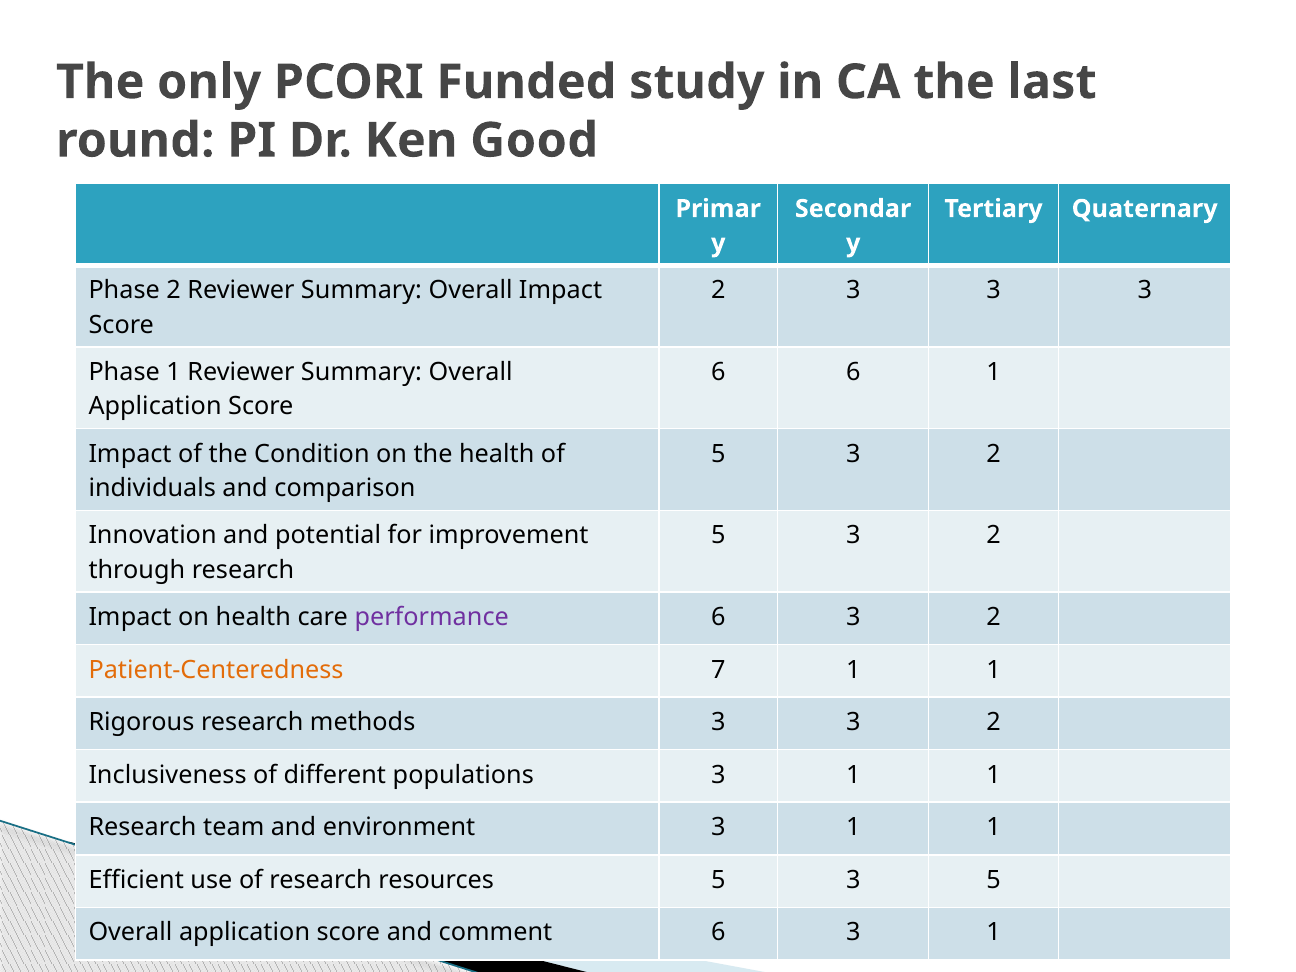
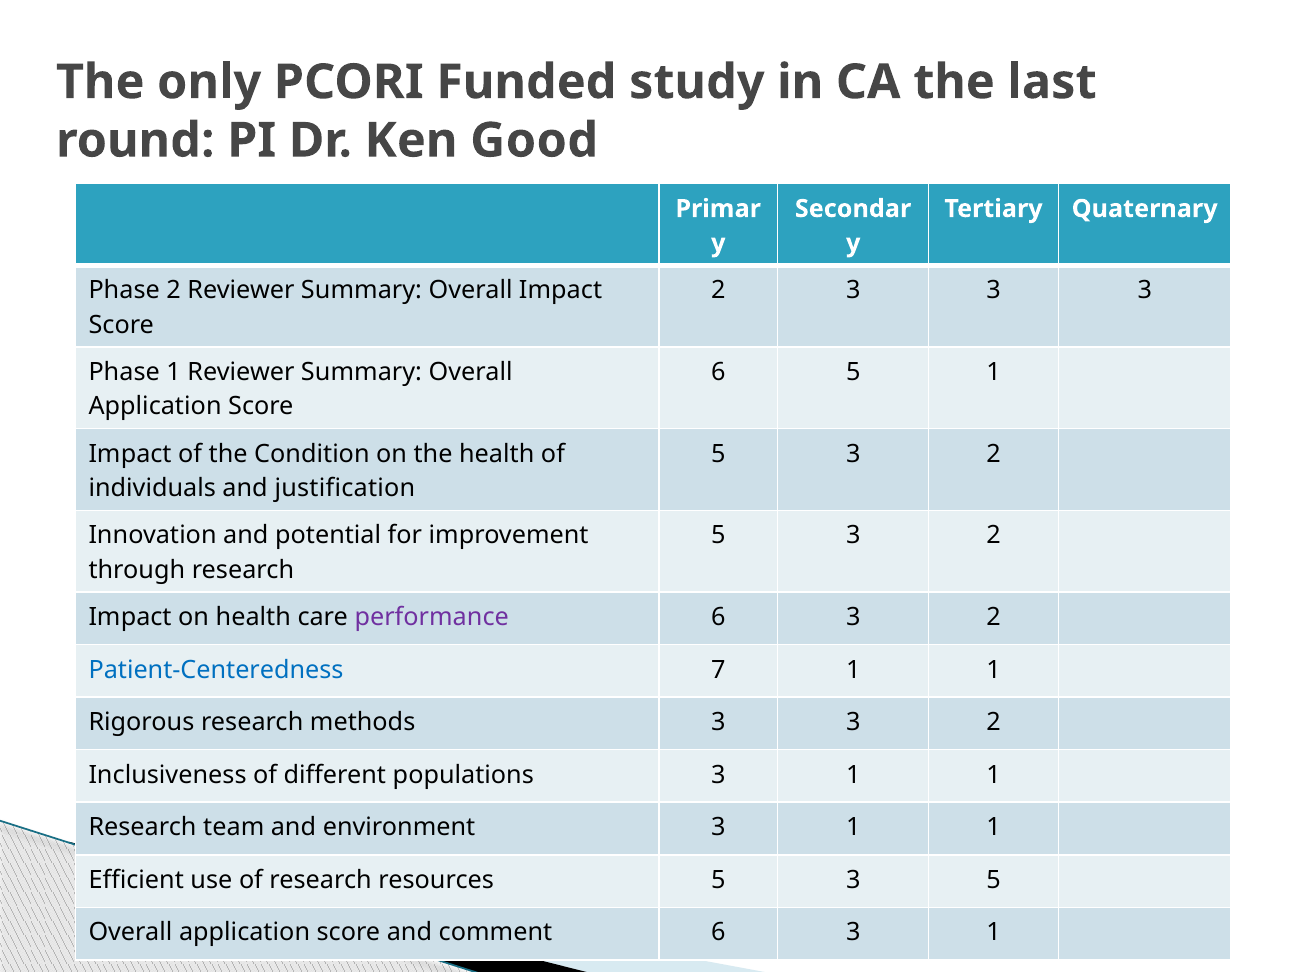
6 6: 6 -> 5 (853, 372)
comparison: comparison -> justification (345, 488)
Patient-Centeredness colour: orange -> blue (216, 670)
